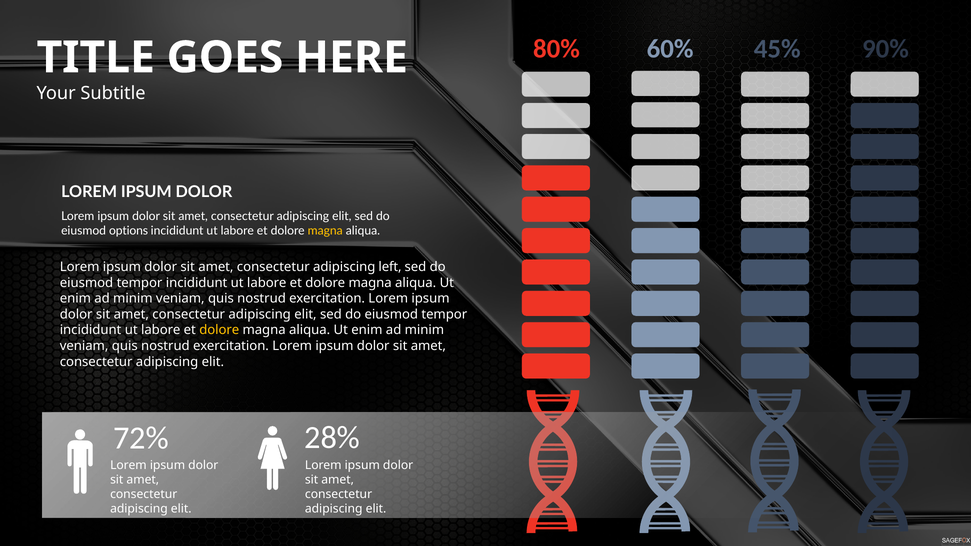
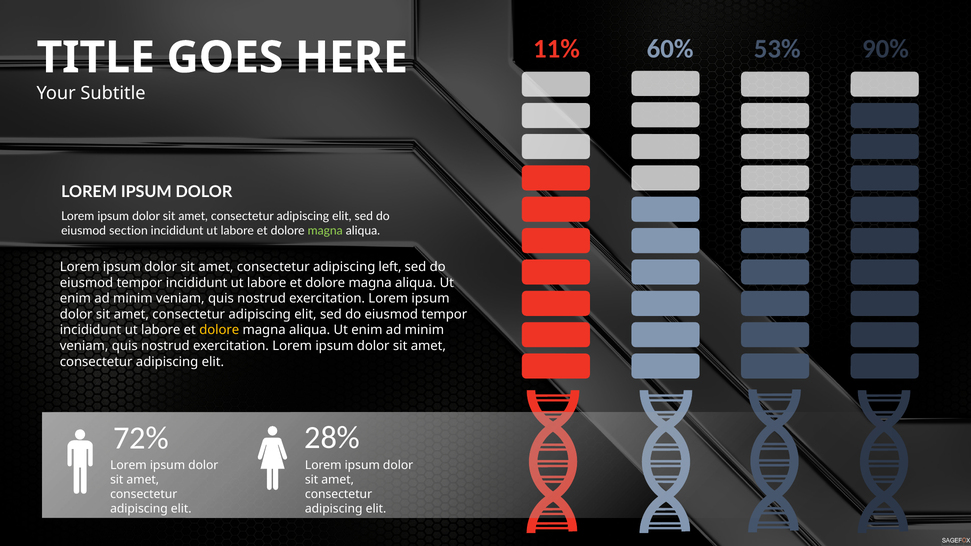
80%: 80% -> 11% (557, 49)
45%: 45% -> 53% (777, 49)
options: options -> section (128, 231)
magna colour: yellow -> light green (325, 231)
